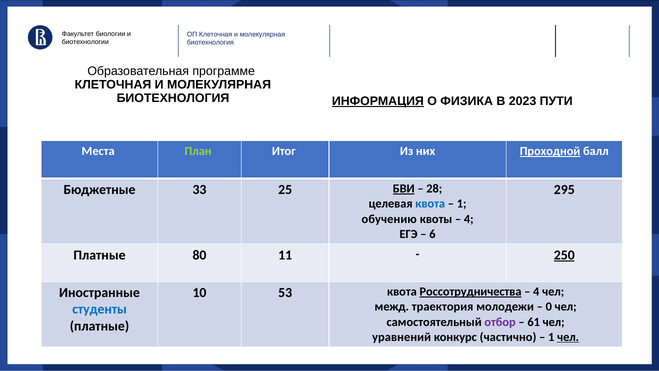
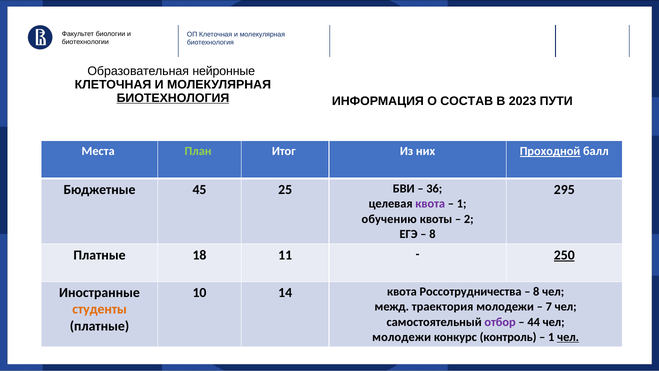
программе: программе -> нейронные (224, 71)
БИОТЕХНОЛОГИЯ underline: none -> present (173, 98)
ИНФОРМАЦИЯ underline: present -> none (378, 101)
ФИЗИКА: ФИЗИКА -> СОСТАВ (467, 101)
33: 33 -> 45 (199, 189)
БВИ underline: present -> none (404, 189)
28: 28 -> 36 (434, 189)
квота colour: blue -> purple (430, 204)
4: 4 -> 2 (469, 219)
6: 6 -> 8 (432, 234)
80: 80 -> 18 (199, 255)
53: 53 -> 14 (285, 292)
Россотрудничества underline: present -> none (471, 292)
4: 4 -> 8 (536, 292)
0: 0 -> 7 (549, 307)
студенты colour: blue -> orange (100, 309)
61: 61 -> 44 (534, 322)
уравнений: уравнений -> молодежи (402, 337)
частично: частично -> контроль (508, 337)
